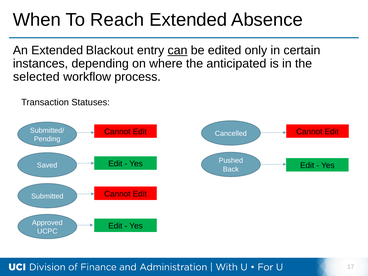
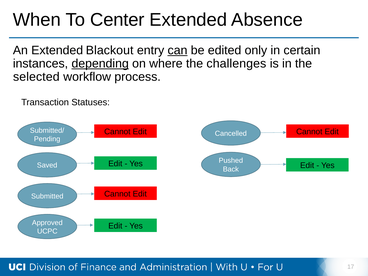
Reach: Reach -> Center (117, 20)
depending underline: none -> present (100, 64)
anticipated: anticipated -> challenges (236, 64)
